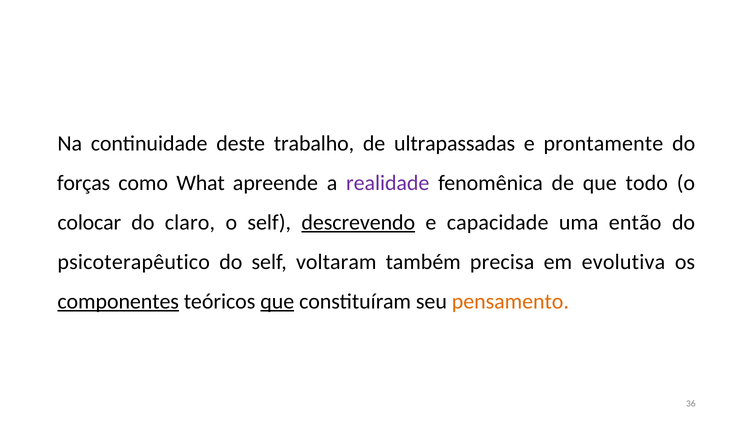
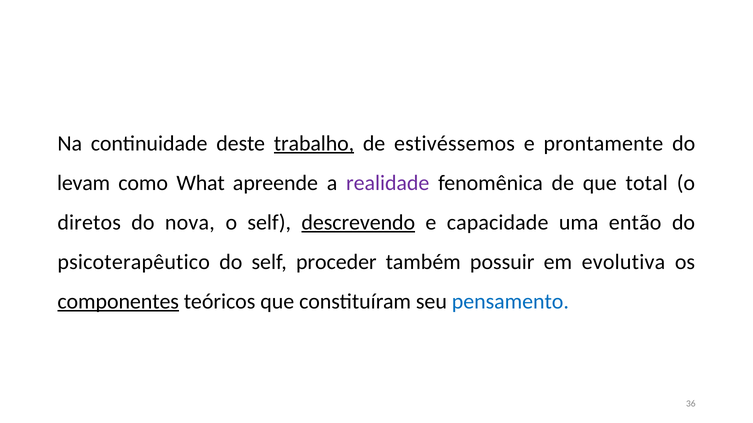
trabalho underline: none -> present (314, 143)
ultrapassadas: ultrapassadas -> estivéssemos (454, 143)
forças: forças -> levam (84, 183)
todo: todo -> total (647, 183)
colocar: colocar -> diretos (89, 223)
claro: claro -> nova (190, 223)
voltaram: voltaram -> proceder (336, 262)
precisa: precisa -> possuir (502, 262)
que underline: present -> none (277, 302)
pensamento colour: orange -> blue (510, 302)
